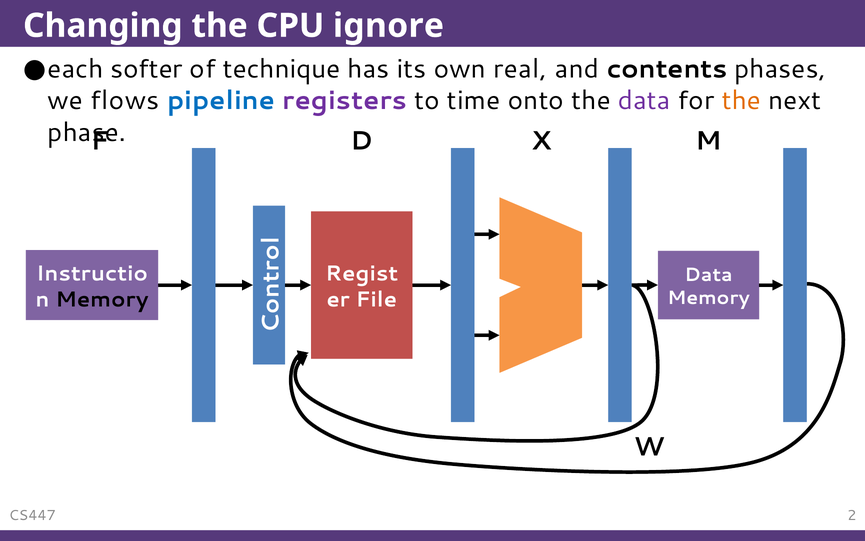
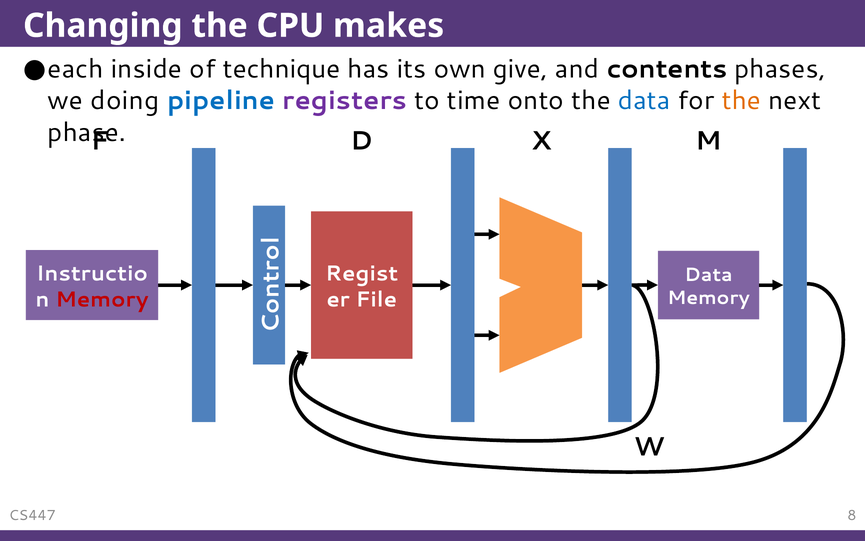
ignore: ignore -> makes (389, 26)
softer: softer -> inside (146, 69)
real: real -> give (521, 69)
flows: flows -> doing (125, 101)
data colour: purple -> blue (644, 101)
Memory colour: black -> red (102, 299)
2: 2 -> 8 (852, 515)
